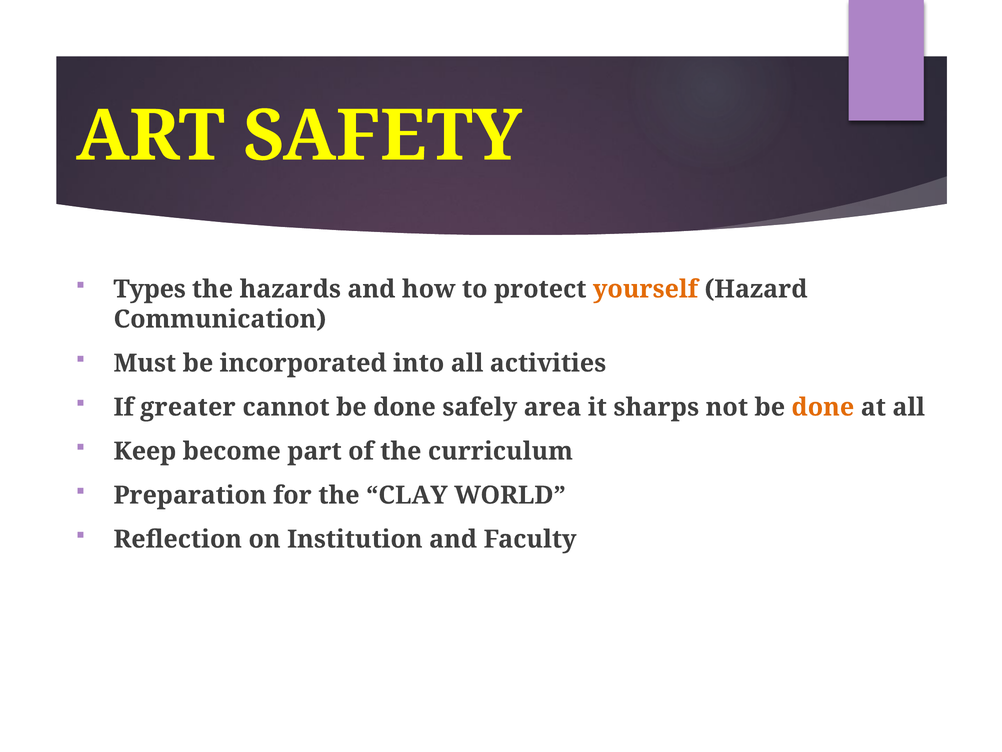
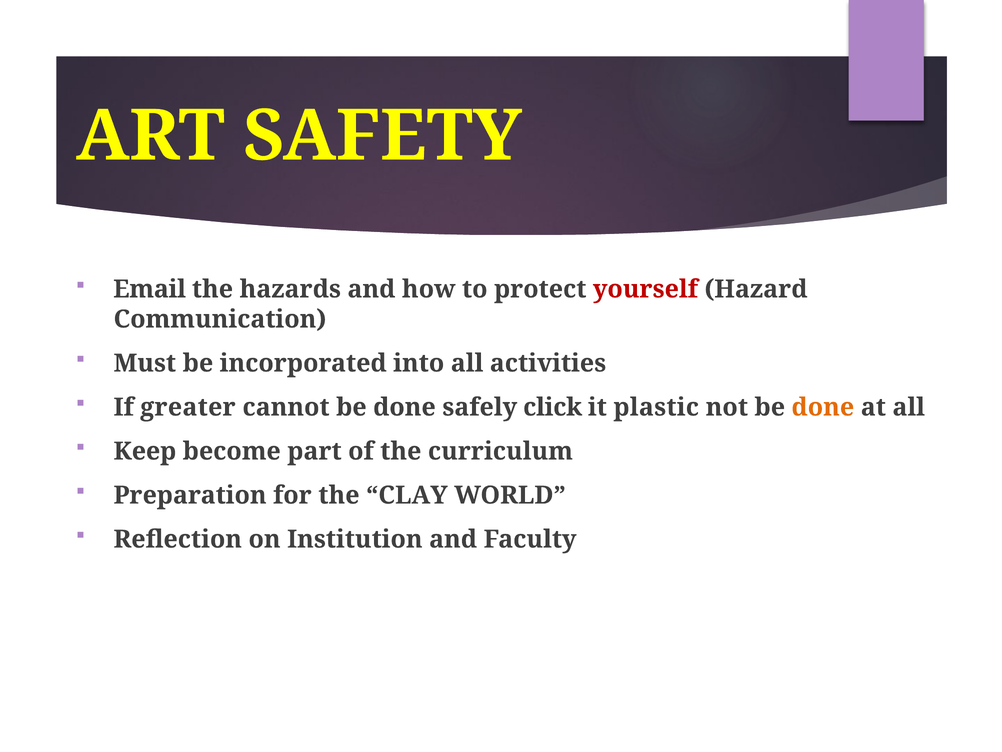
Types: Types -> Email (150, 289)
yourself colour: orange -> red (645, 289)
area: area -> click (553, 407)
sharps: sharps -> plastic (656, 407)
